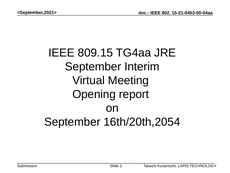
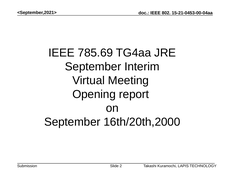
809.15: 809.15 -> 785.69 (95, 53)
16th/20th,2054: 16th/20th,2054 -> 16th/20th,2000 (142, 122)
